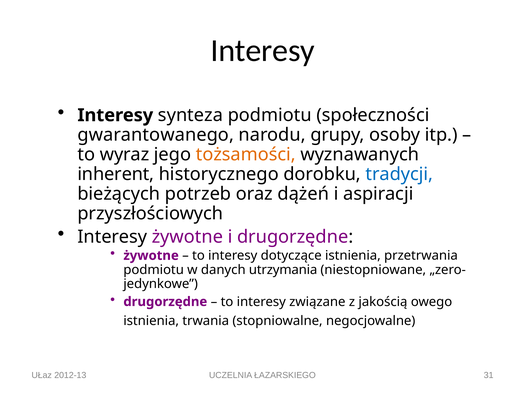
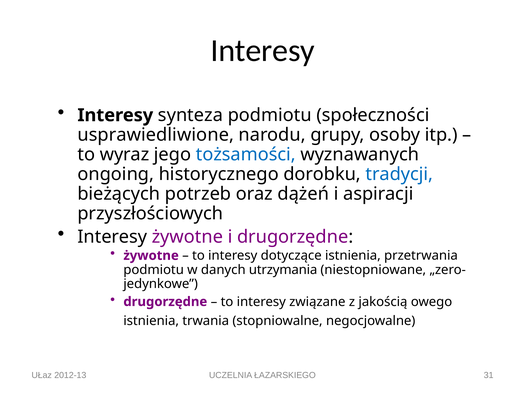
gwarantowanego: gwarantowanego -> usprawiedliwione (156, 135)
tożsamości colour: orange -> blue (246, 155)
inherent: inherent -> ongoing (116, 174)
